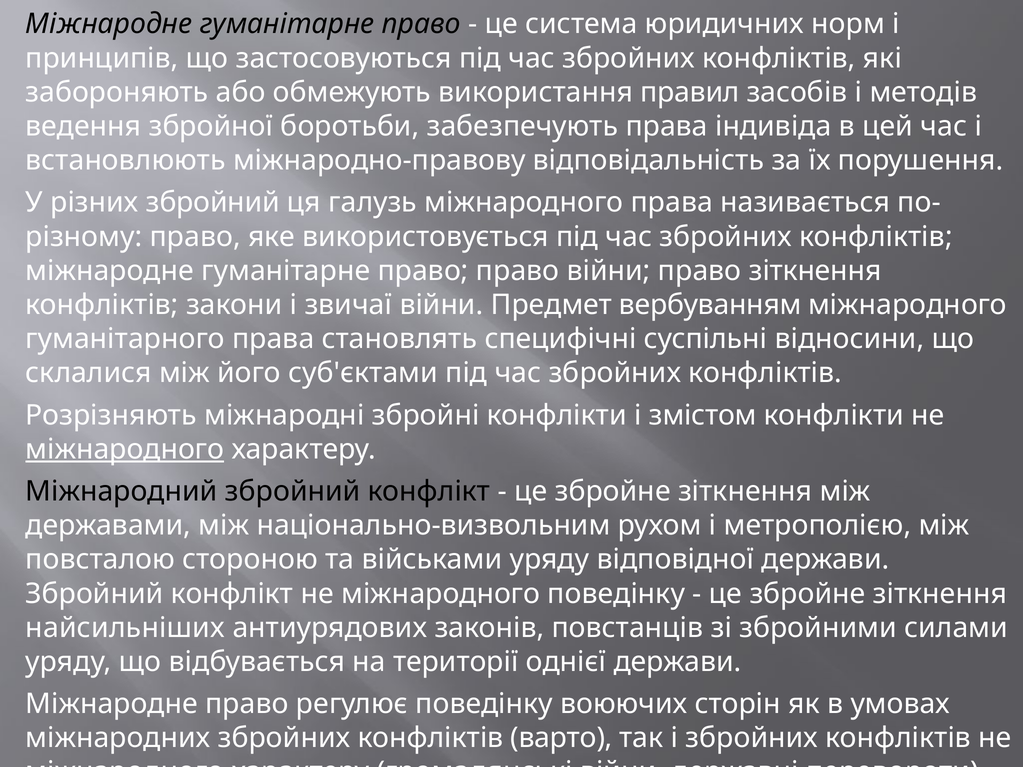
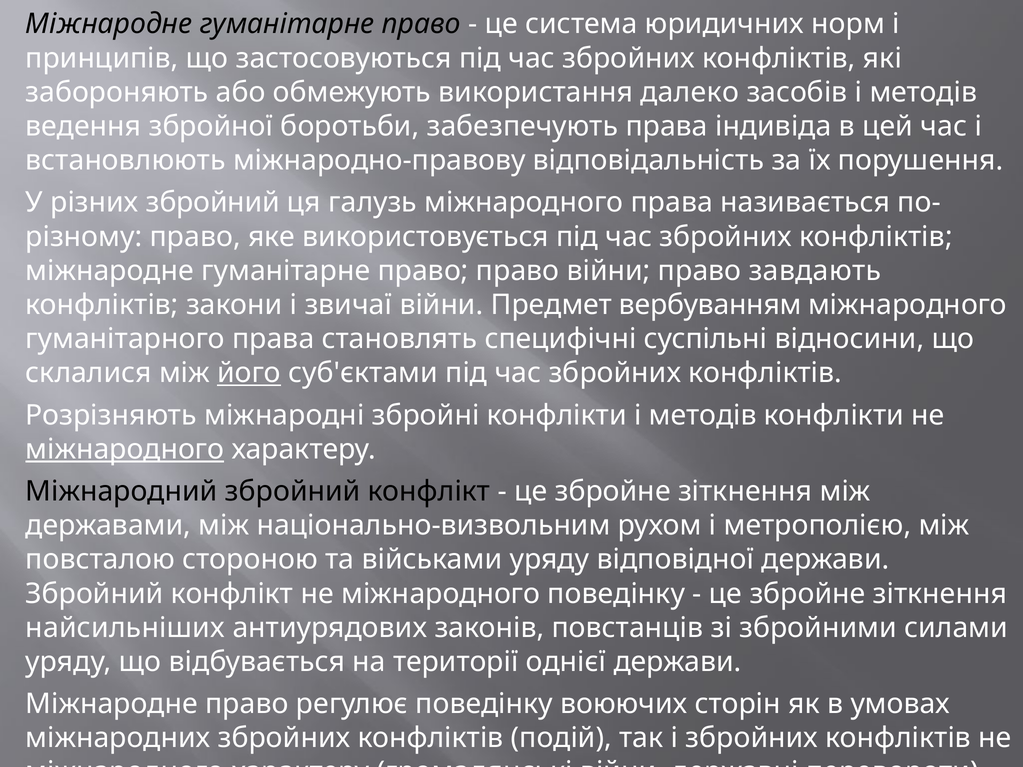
правил: правил -> далеко (690, 92)
право зіткнення: зіткнення -> завдають (815, 271)
його underline: none -> present (249, 373)
конфлікти і змістом: змістом -> методів (703, 415)
варто: варто -> подій (561, 738)
